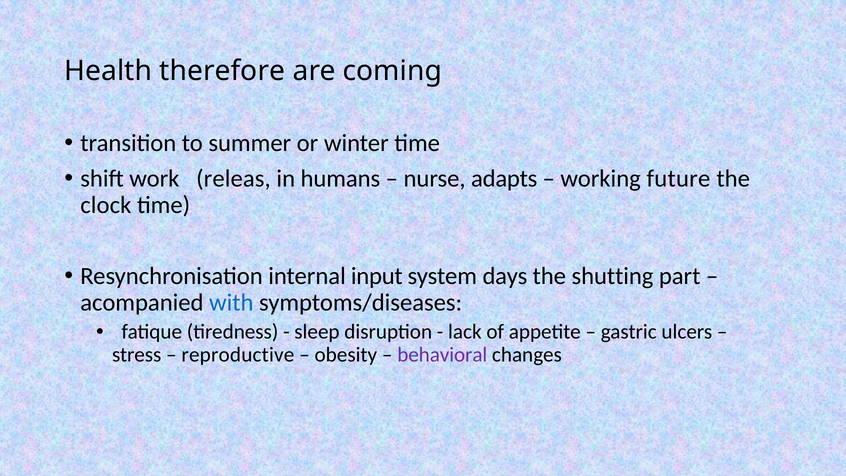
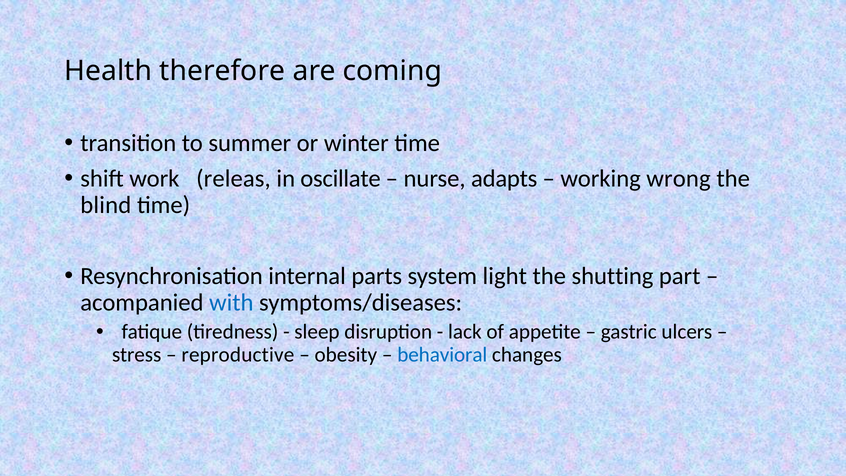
humans: humans -> oscillate (340, 179)
future: future -> wrong (679, 179)
clock: clock -> blind (106, 205)
input: input -> parts (377, 276)
days: days -> light (505, 276)
behavioral colour: purple -> blue (442, 355)
